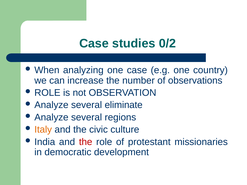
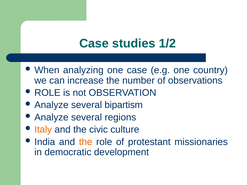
0/2: 0/2 -> 1/2 (167, 43)
eliminate: eliminate -> bipartism (124, 105)
the colour: red -> orange (86, 142)
